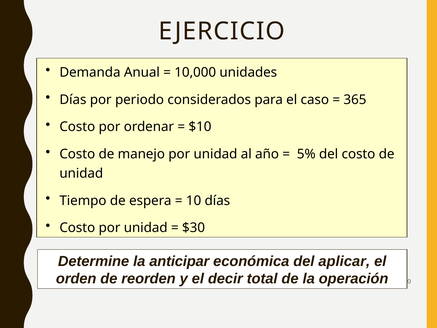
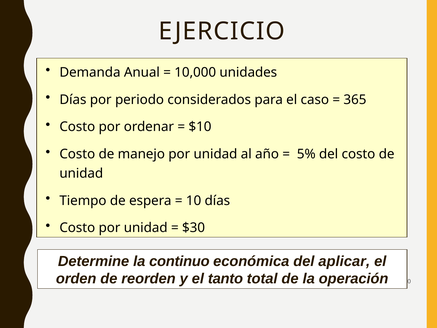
anticipar: anticipar -> continuo (179, 261)
decir: decir -> tanto (225, 279)
